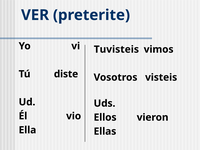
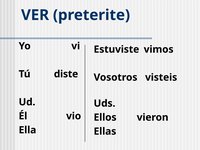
Tuvisteis: Tuvisteis -> Estuviste (116, 49)
